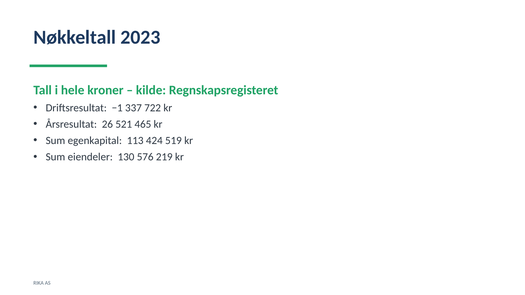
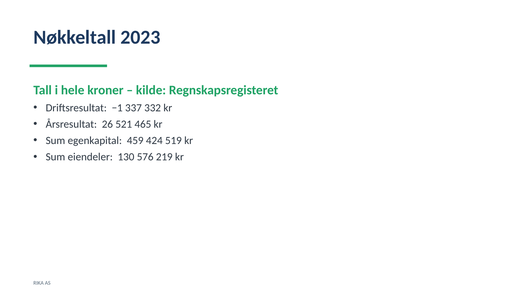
722: 722 -> 332 (153, 108)
113: 113 -> 459 (135, 141)
